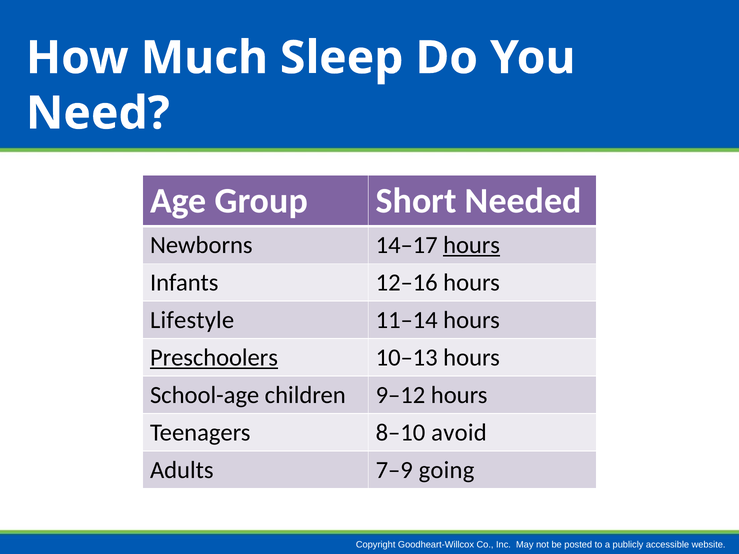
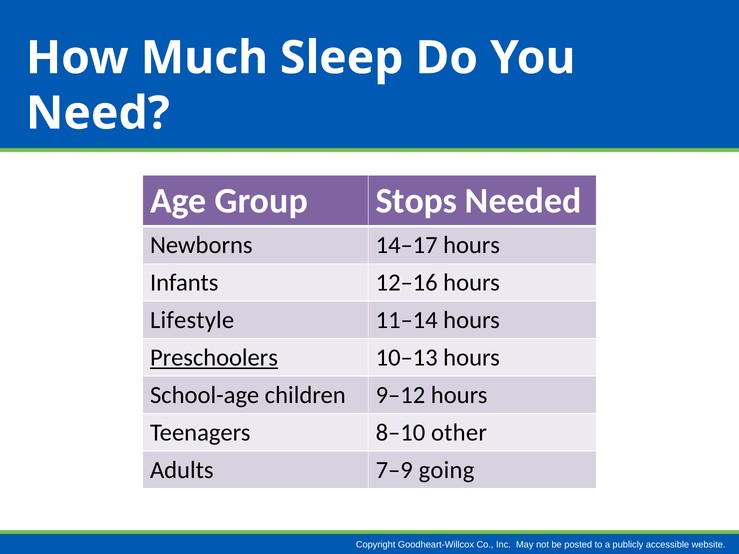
Short: Short -> Stops (416, 201)
hours underline: present -> none (472, 245)
avoid: avoid -> other (459, 433)
